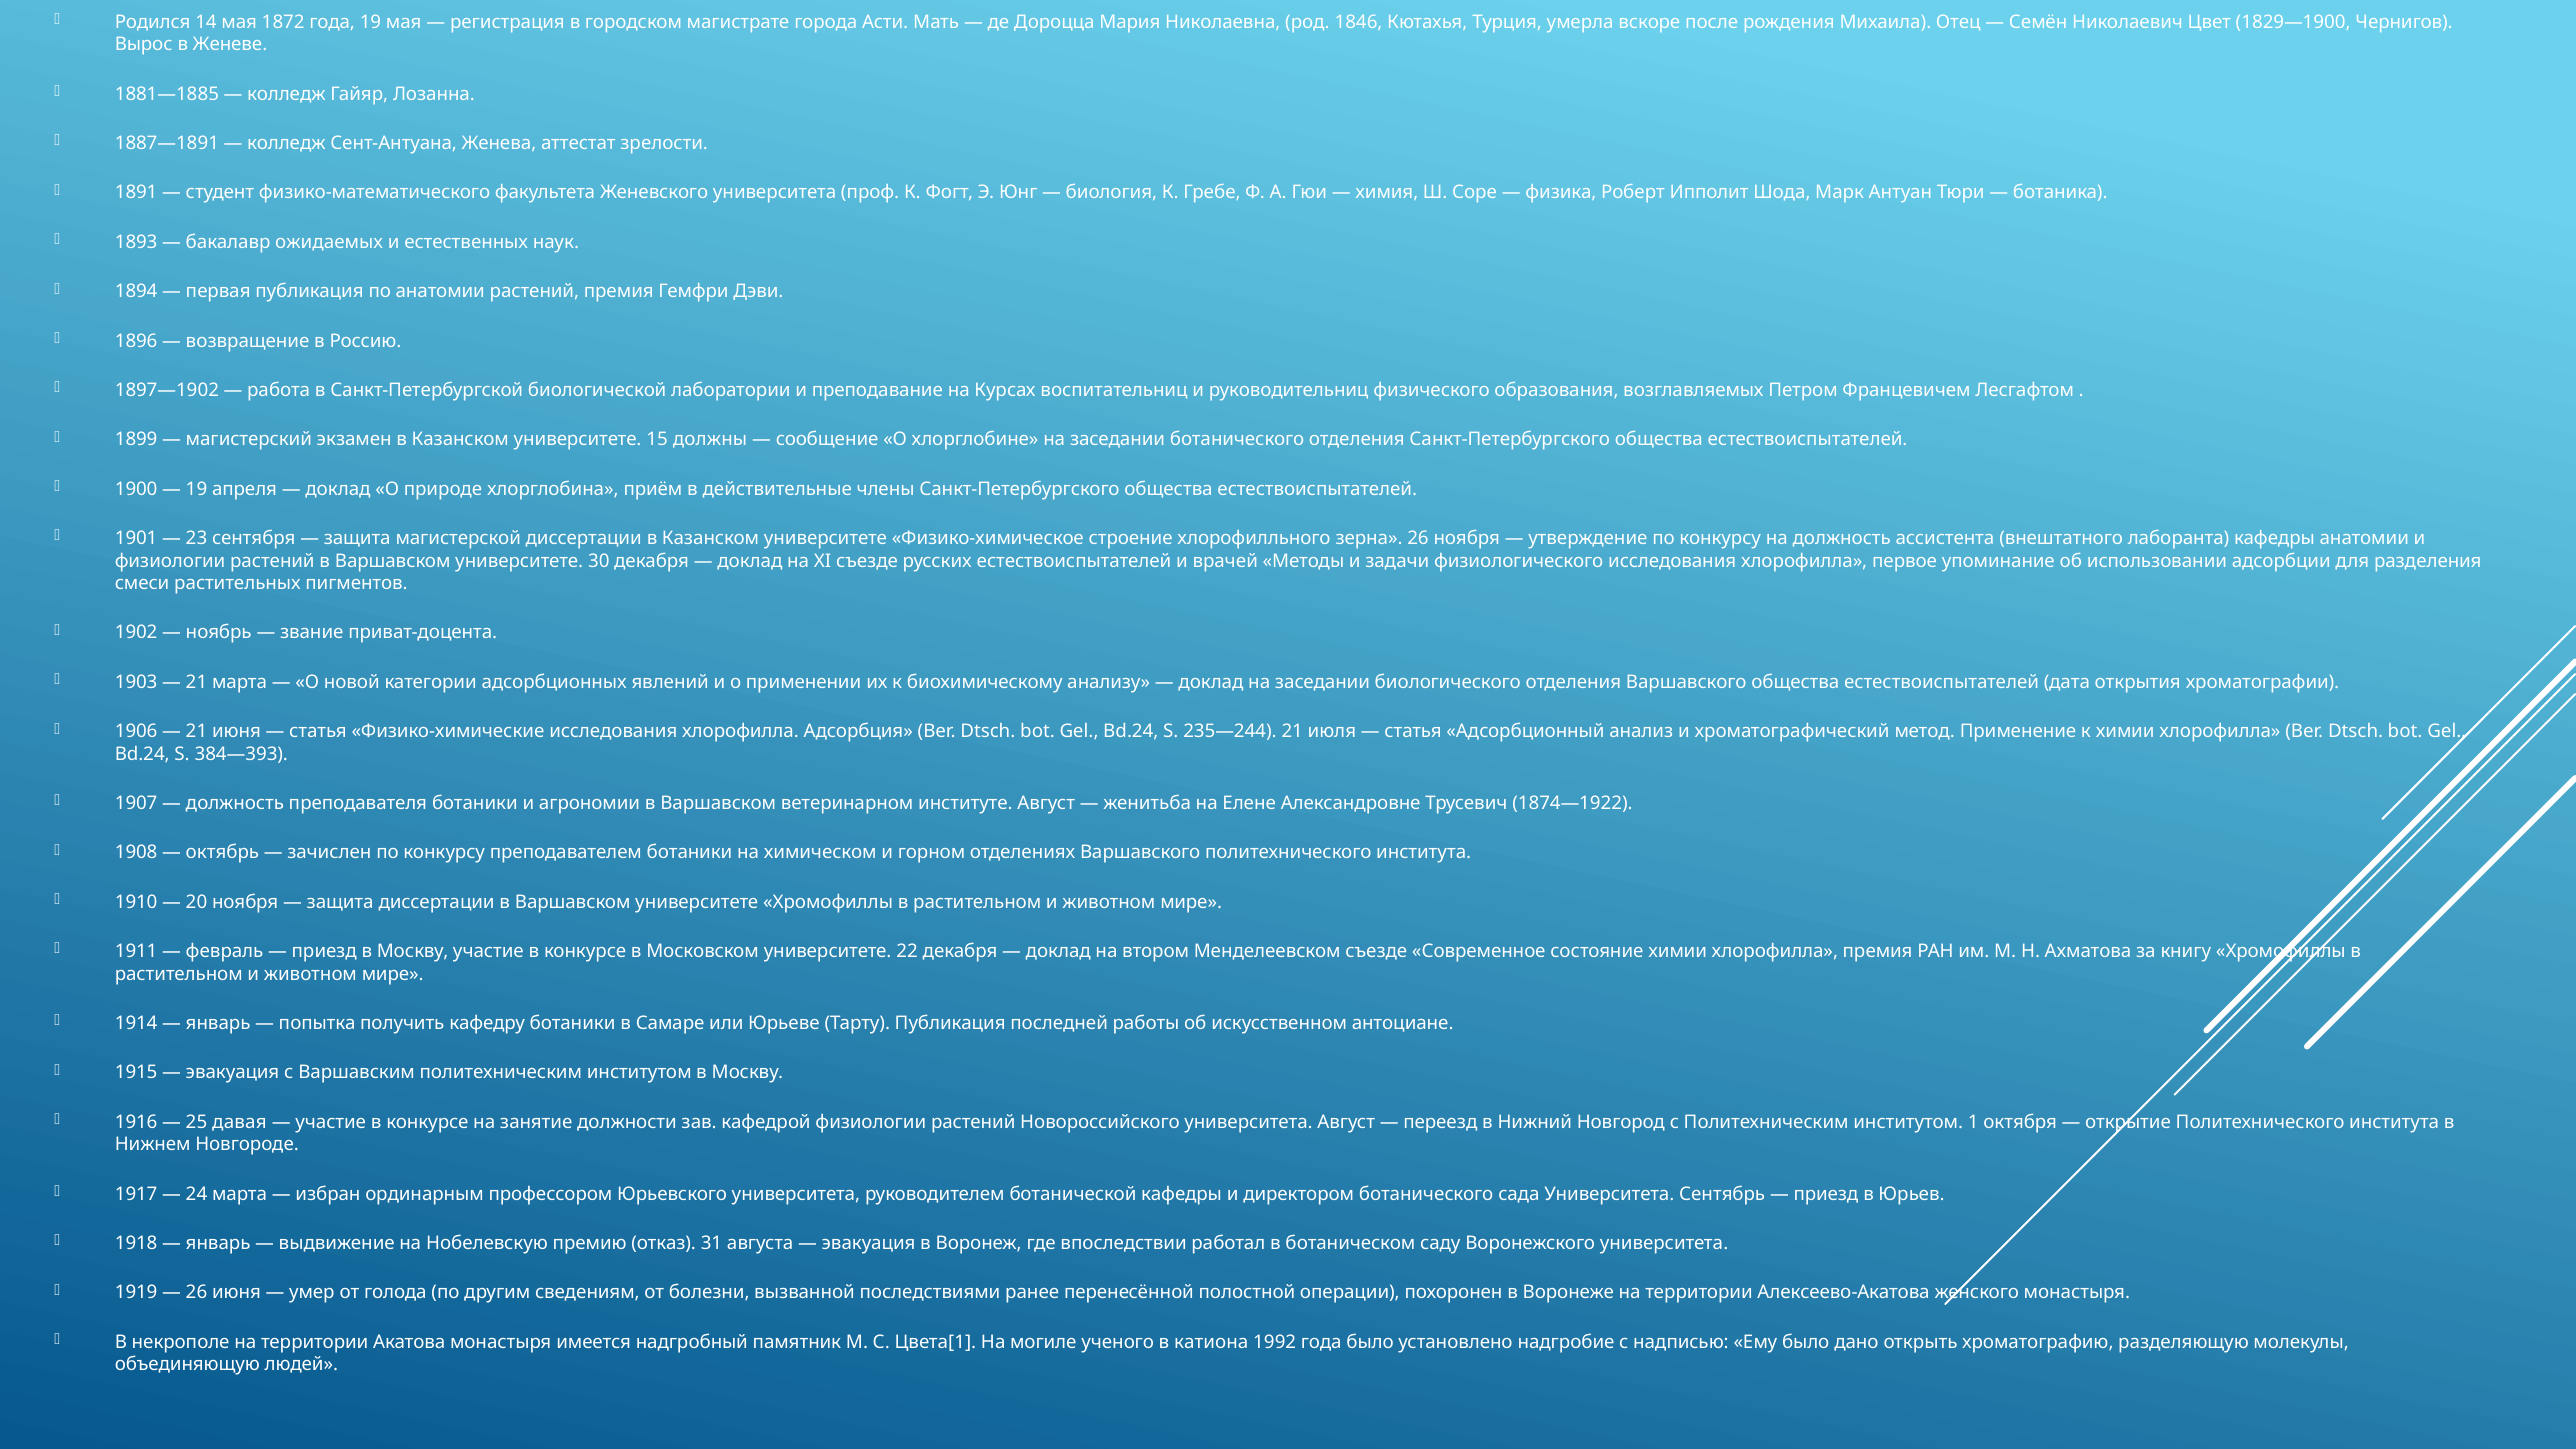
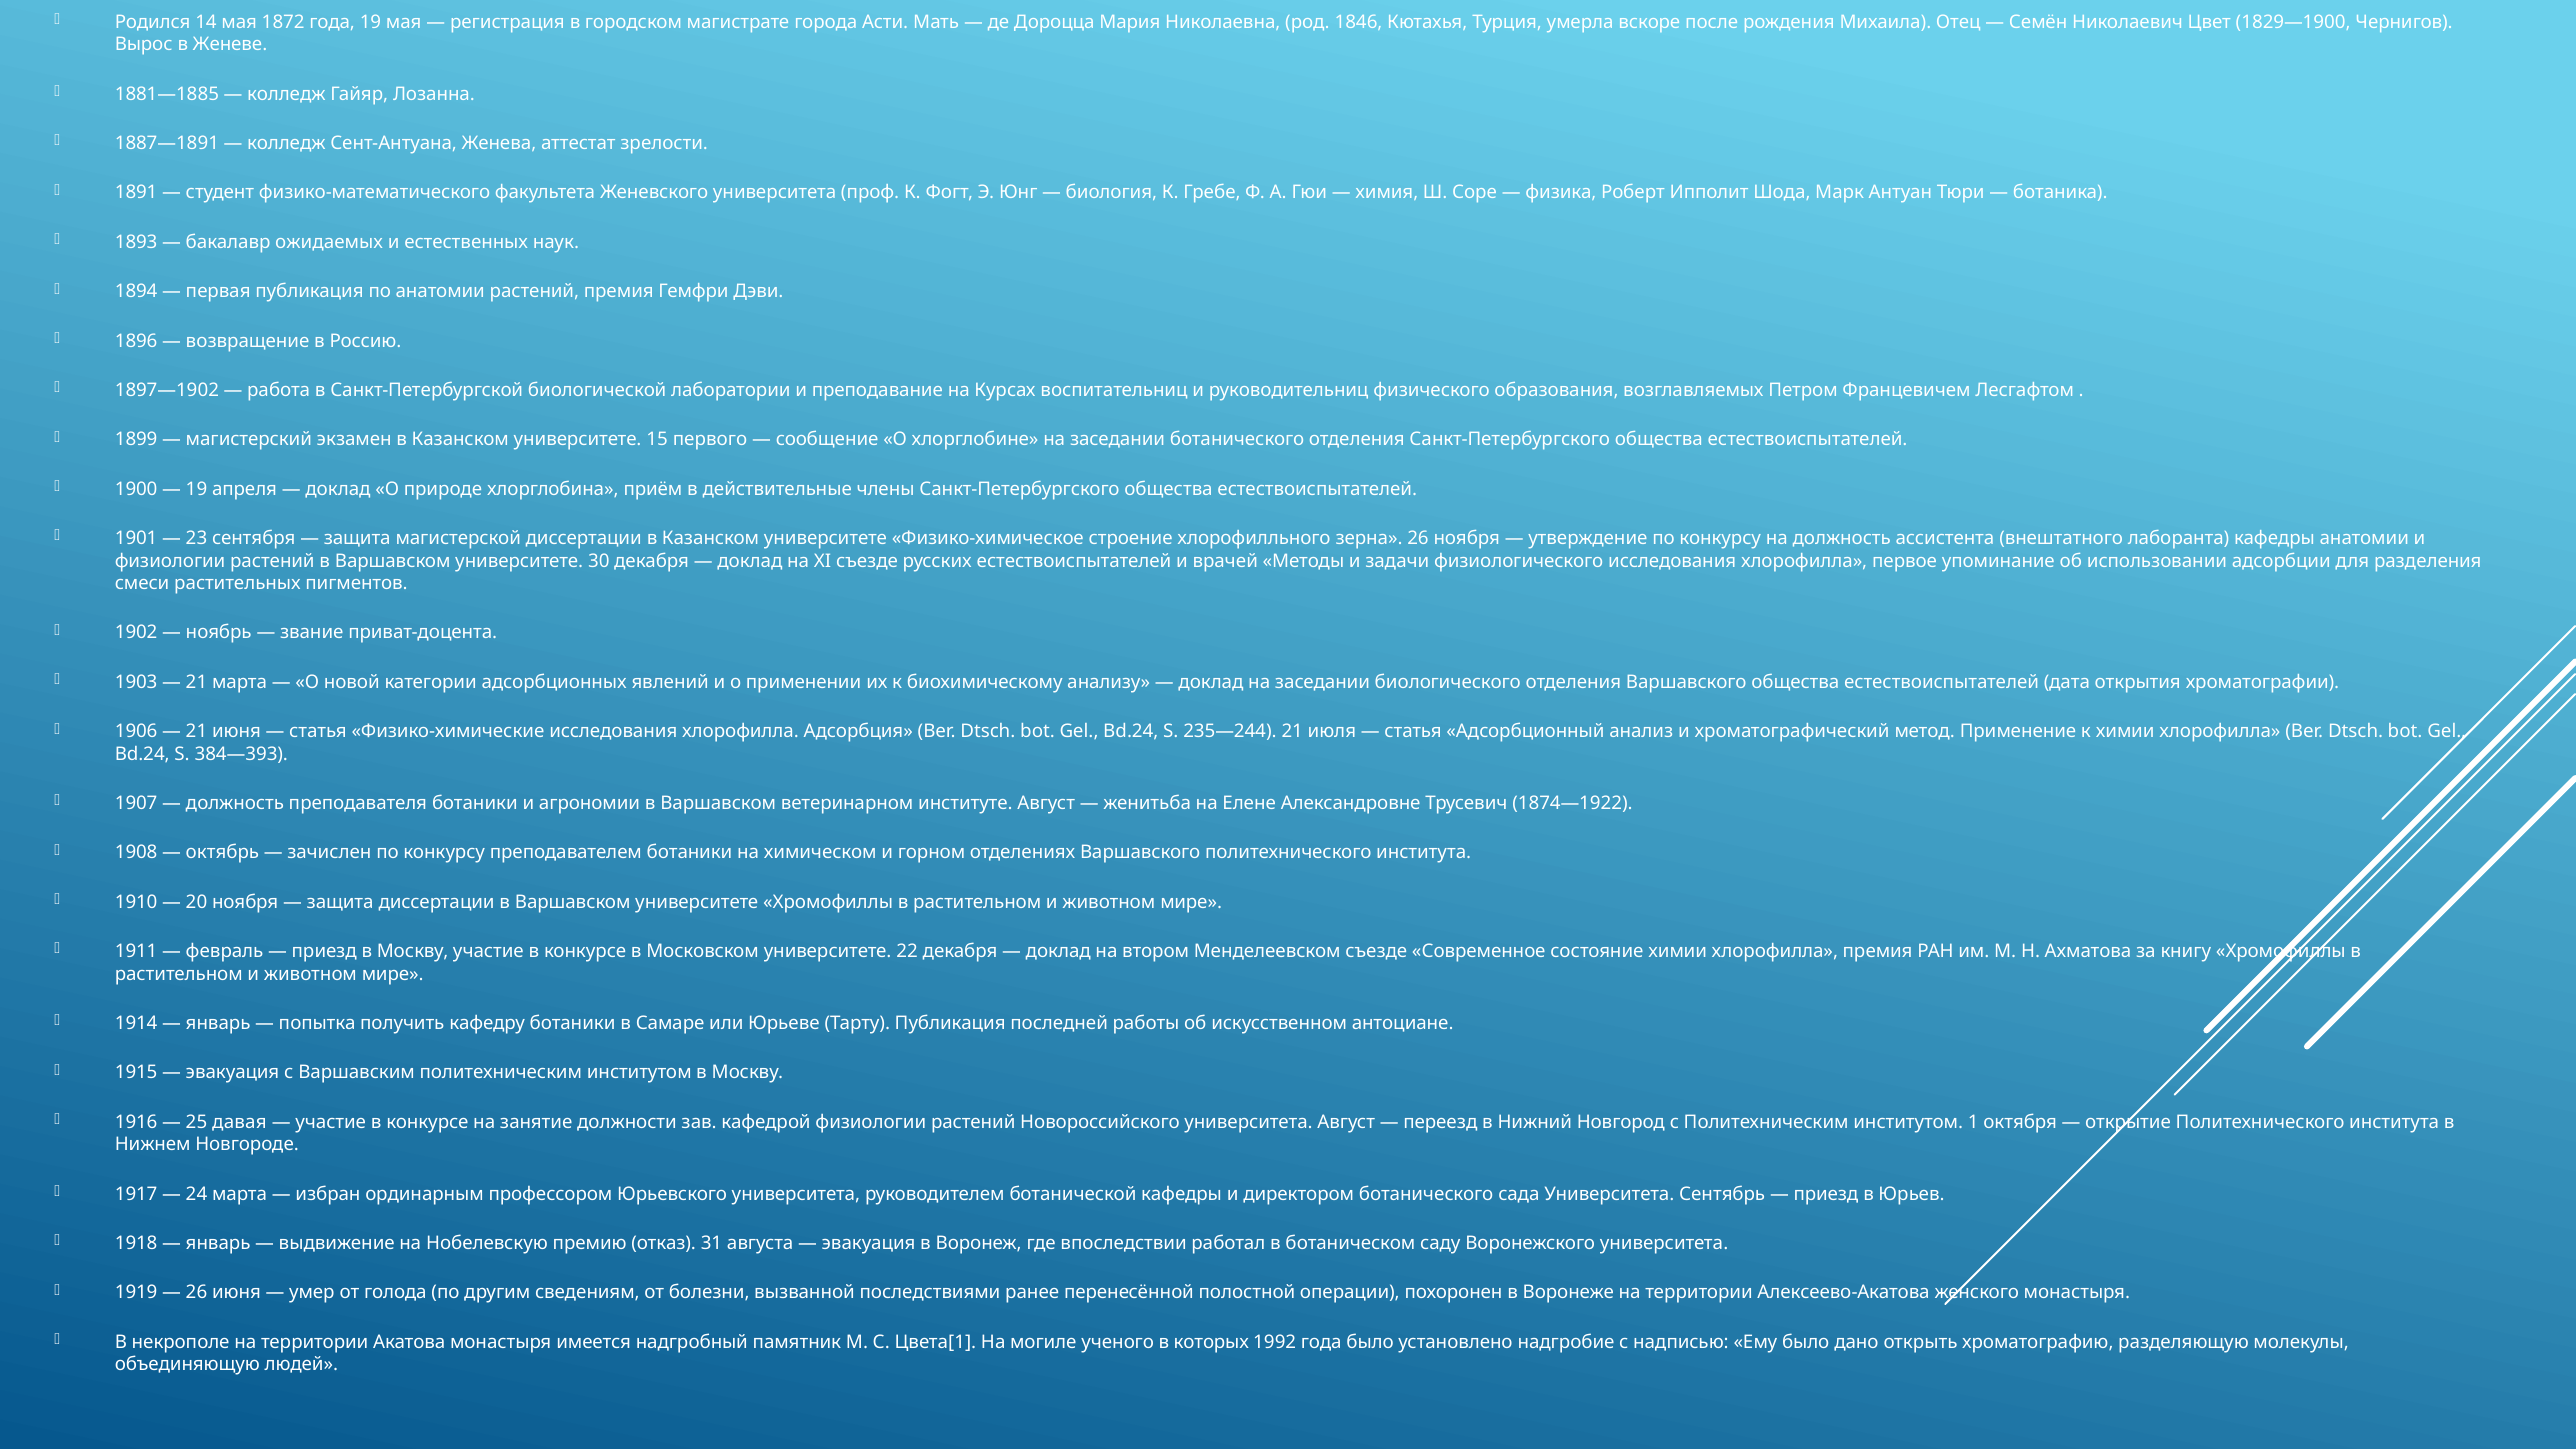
должны: должны -> первого (710, 440)
катиона: катиона -> которых (1211, 1342)
